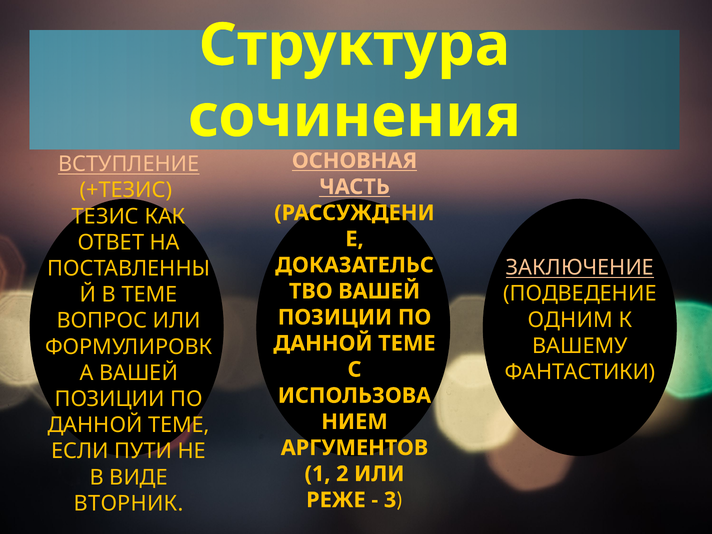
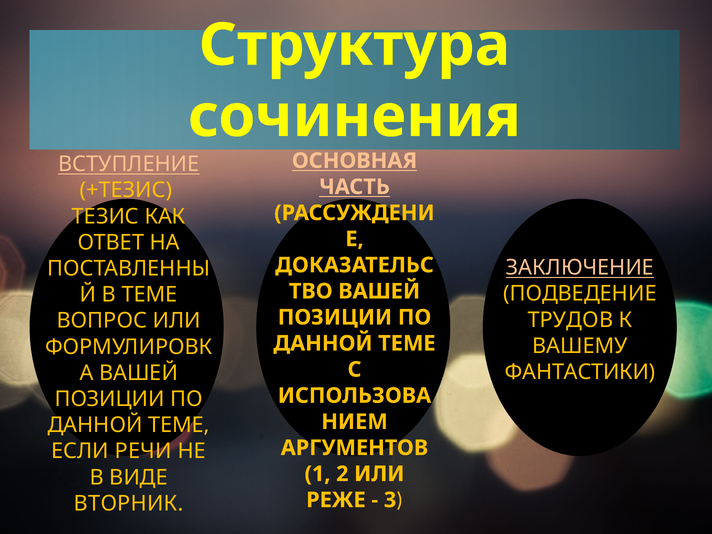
ОДНИМ: ОДНИМ -> ТРУДОВ (570, 320)
ПУТИ: ПУТИ -> РЕЧИ (143, 451)
